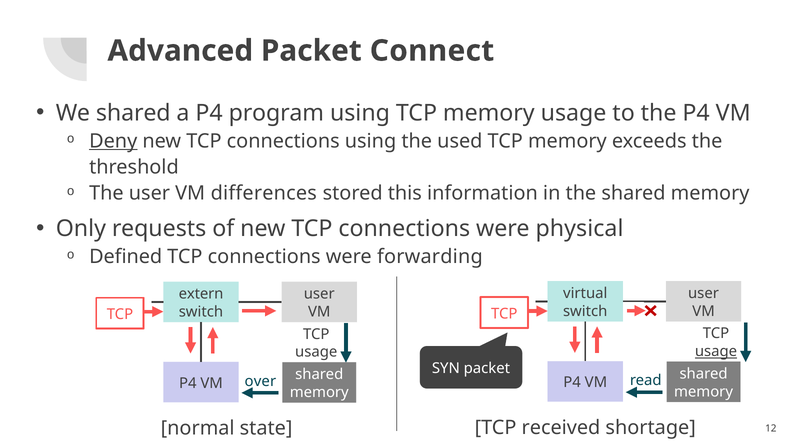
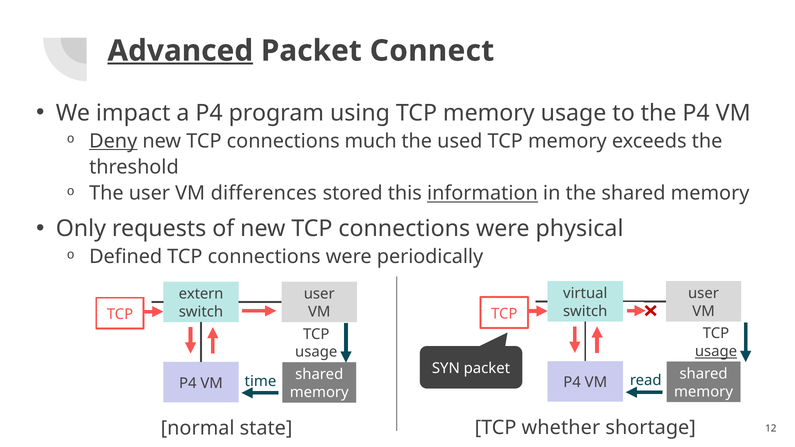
Advanced underline: none -> present (180, 51)
We shared: shared -> impact (133, 113)
connections using: using -> much (371, 141)
information underline: none -> present (482, 193)
forwarding: forwarding -> periodically (430, 257)
over: over -> time (260, 382)
received: received -> whether (561, 428)
